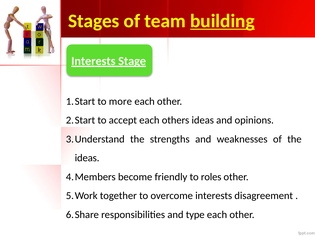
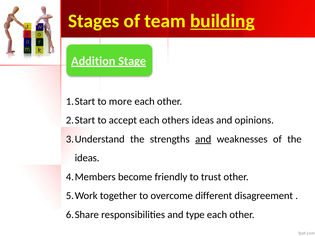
Interests: Interests -> Addition (93, 61)
and underline: none -> present (203, 139)
roles: roles -> trust (211, 177)
overcome interests: interests -> different (214, 196)
